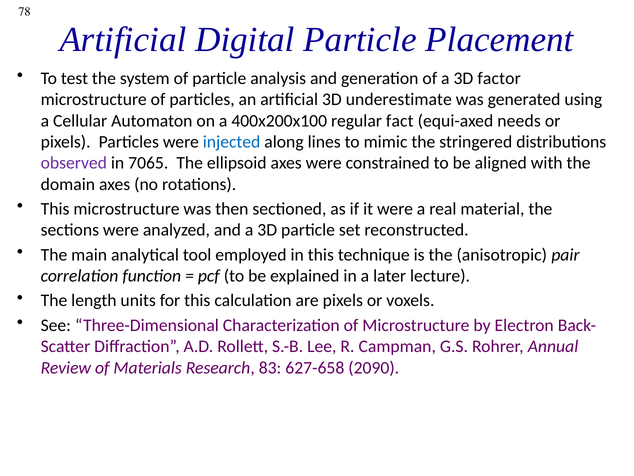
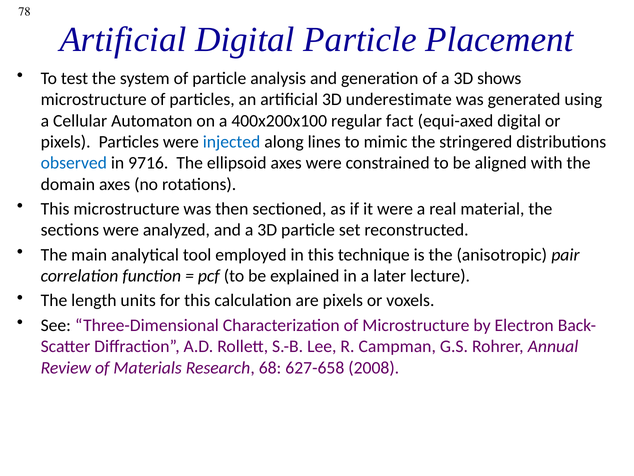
factor: factor -> shows (499, 78)
equi-axed needs: needs -> digital (519, 121)
observed colour: purple -> blue (74, 163)
7065: 7065 -> 9716 (148, 163)
83: 83 -> 68 (270, 367)
2090: 2090 -> 2008 (374, 367)
